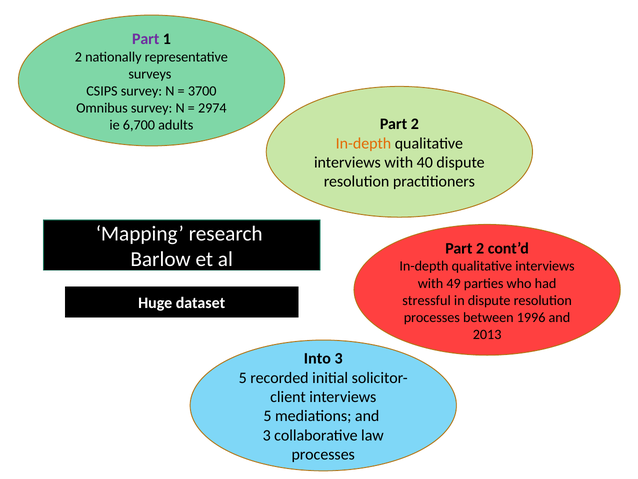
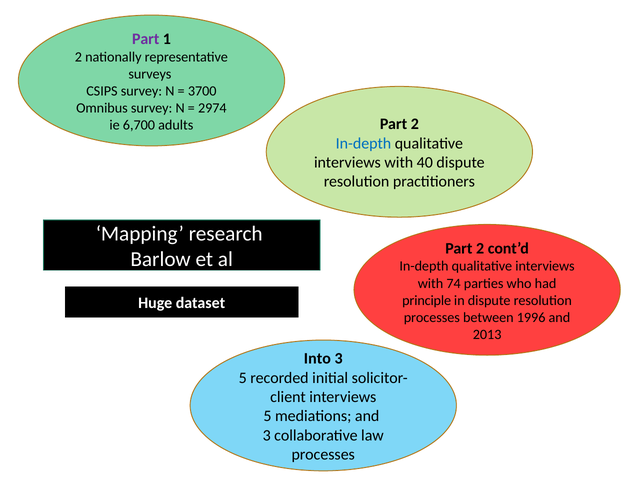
In-depth colour: orange -> blue (363, 143)
49: 49 -> 74 (454, 283)
stressful: stressful -> principle (427, 300)
